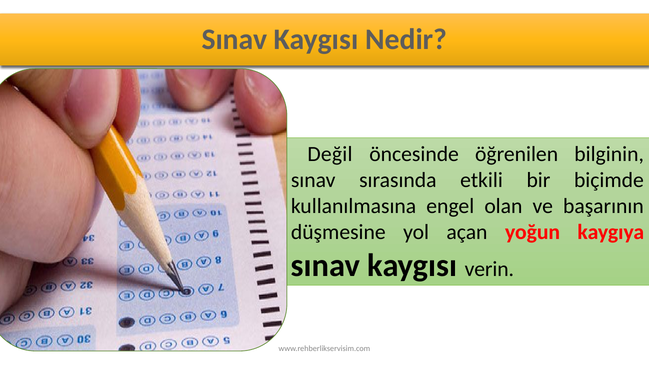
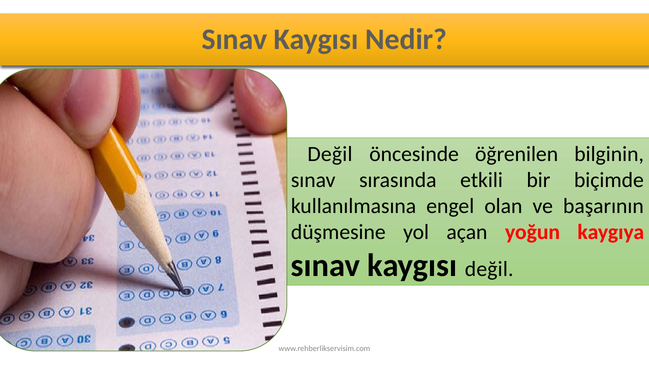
kaygısı verin: verin -> değil (489, 269)
